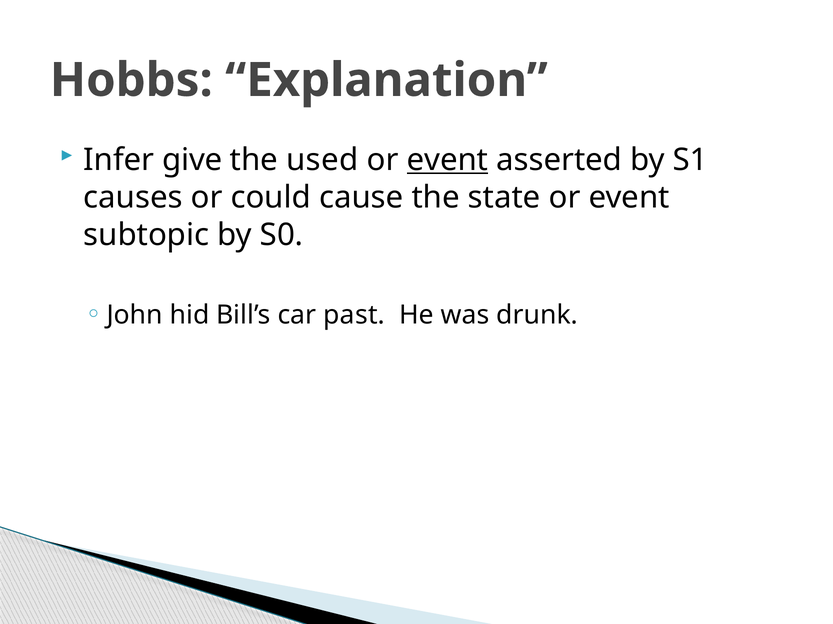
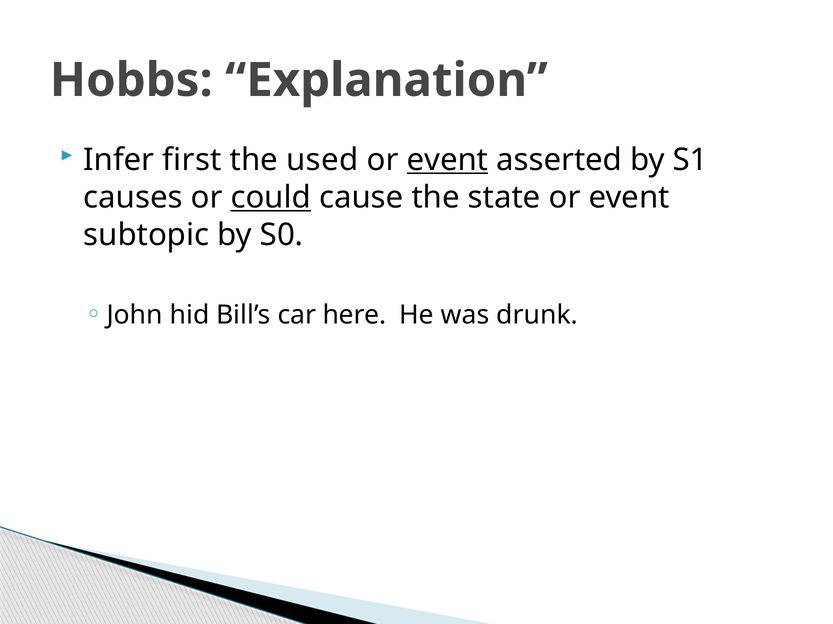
give: give -> first (192, 160)
could underline: none -> present (271, 198)
past: past -> here (354, 315)
